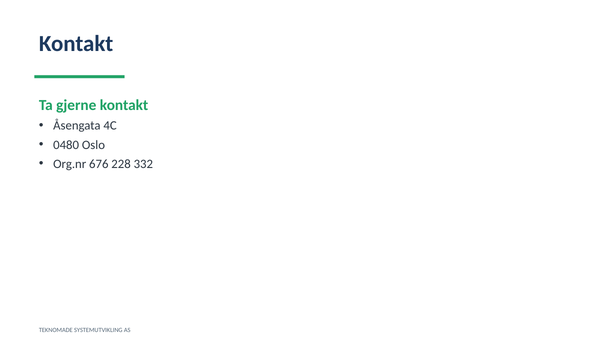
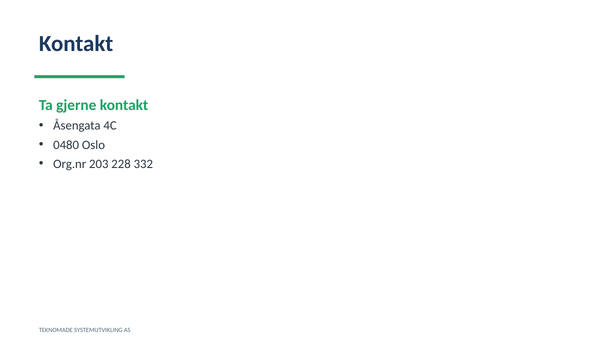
676: 676 -> 203 (99, 164)
